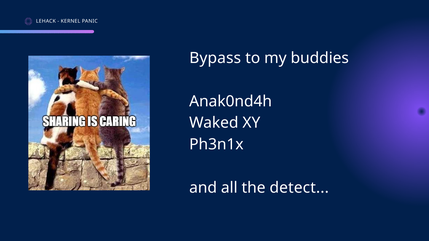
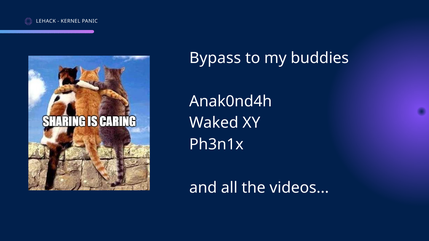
detect: detect -> videos (299, 188)
